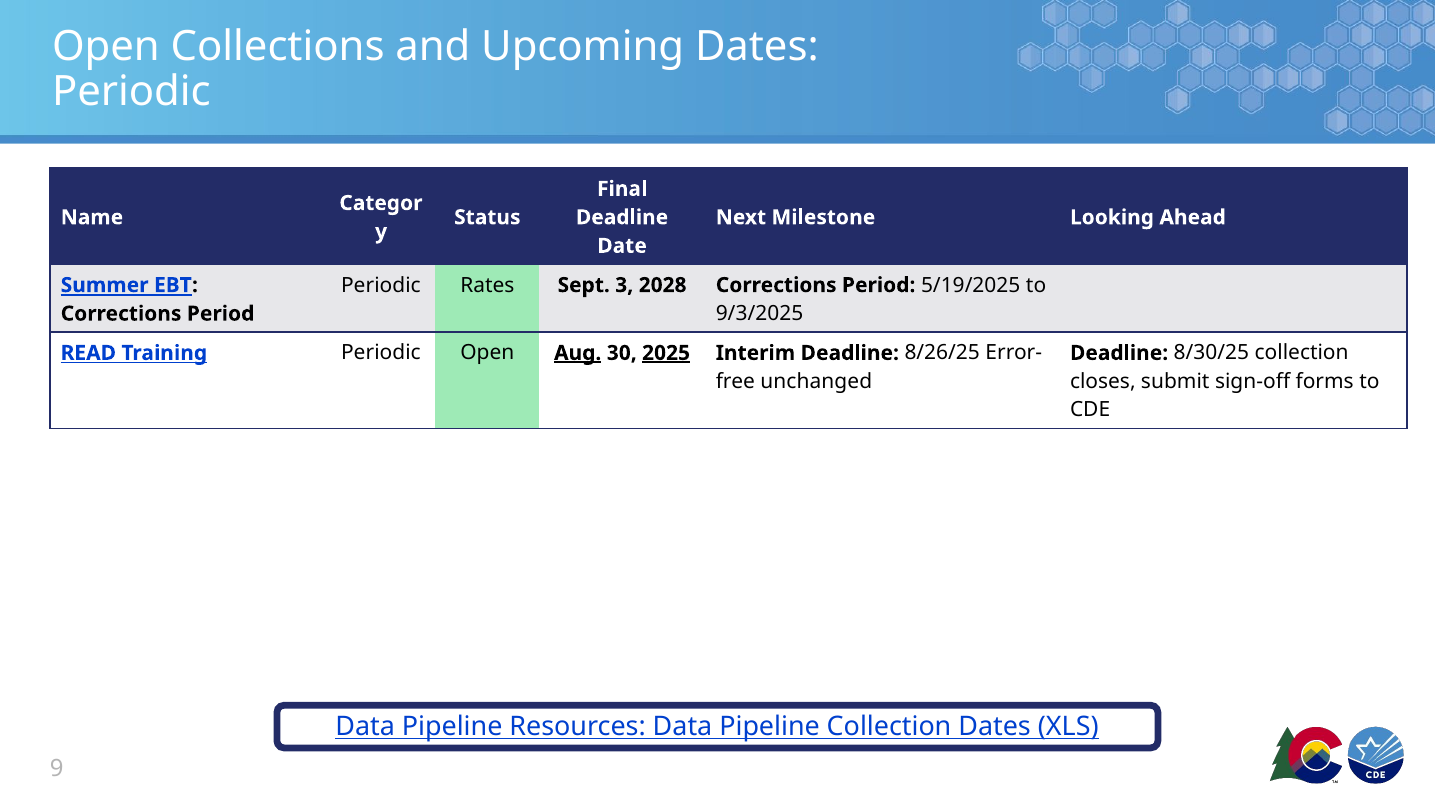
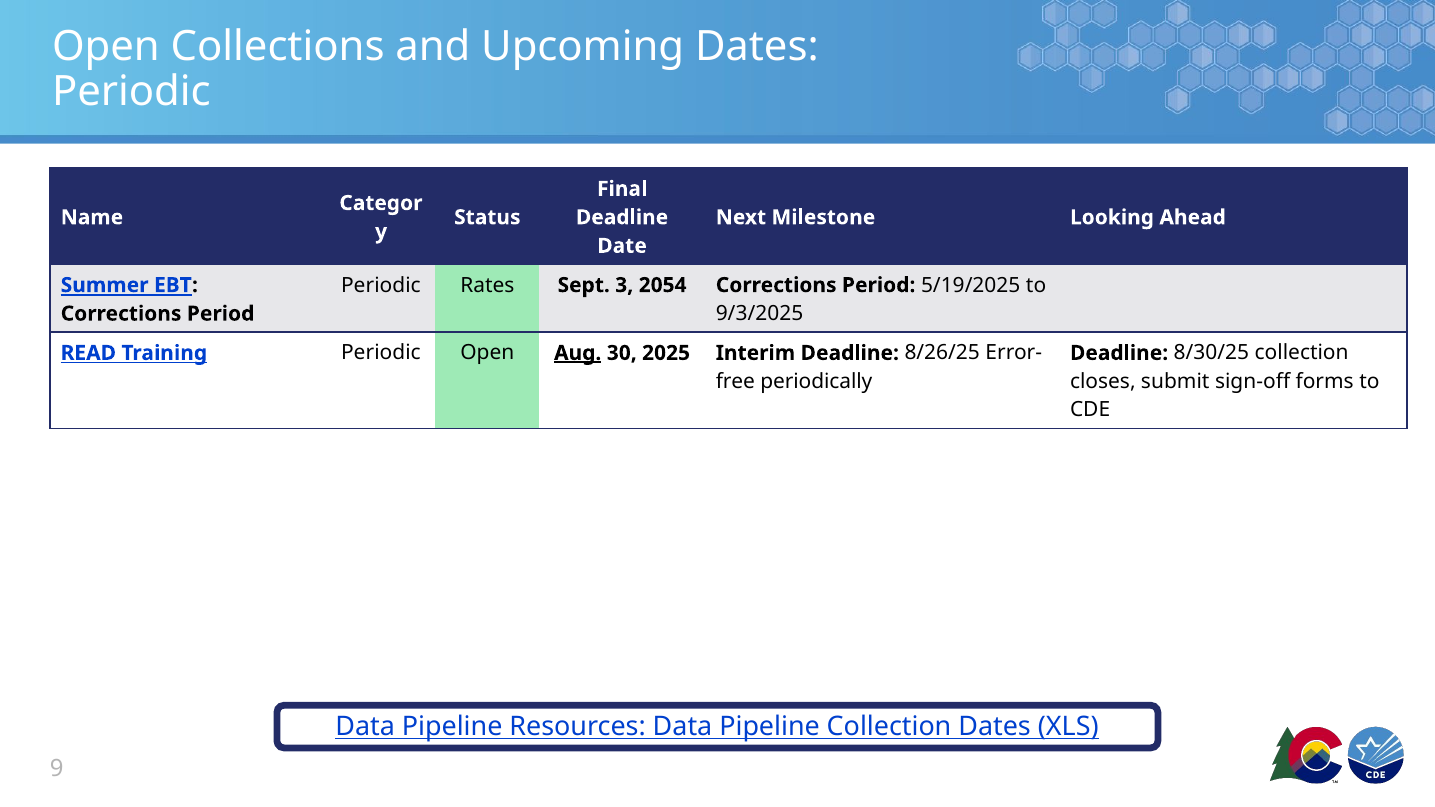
2028: 2028 -> 2054 (663, 285)
2025 underline: present -> none (666, 353)
unchanged: unchanged -> periodically (816, 382)
